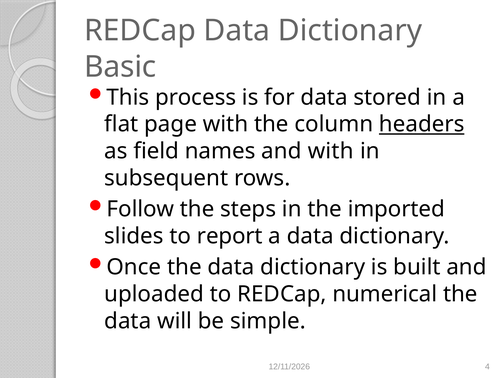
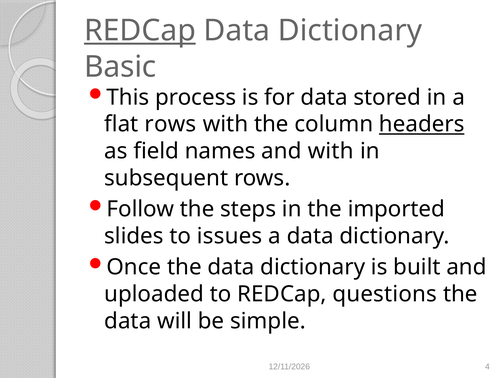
REDCap underline: none -> present (140, 31)
flat page: page -> rows (170, 124)
report: report -> issues (230, 236)
numerical: numerical -> questions (385, 294)
